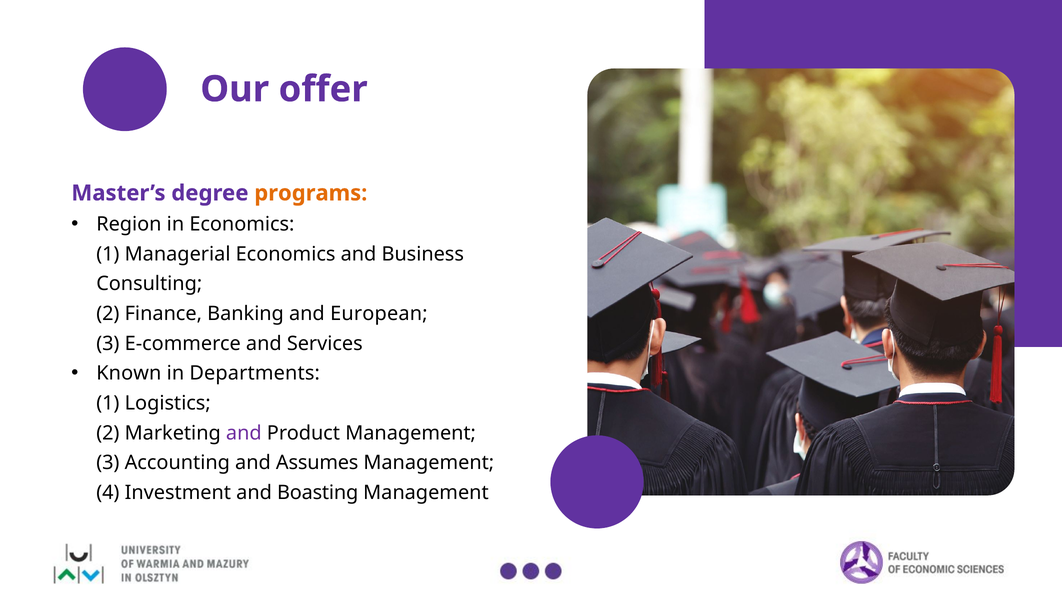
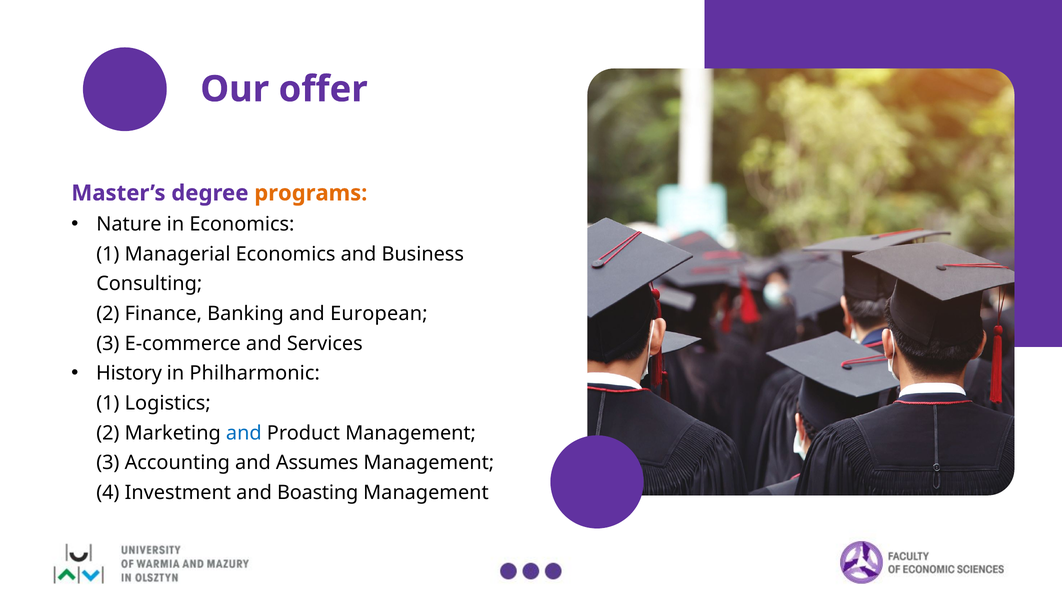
Region: Region -> Nature (129, 224)
Known: Known -> History (129, 374)
Departments: Departments -> Philharmonic (255, 374)
and colour: purple -> blue (244, 433)
